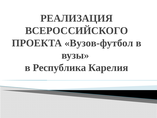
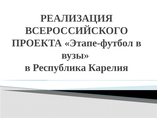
Вузов-футбол: Вузов-футбол -> Этапе-футбол (99, 43)
